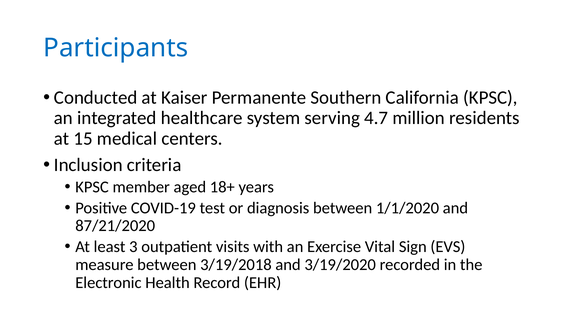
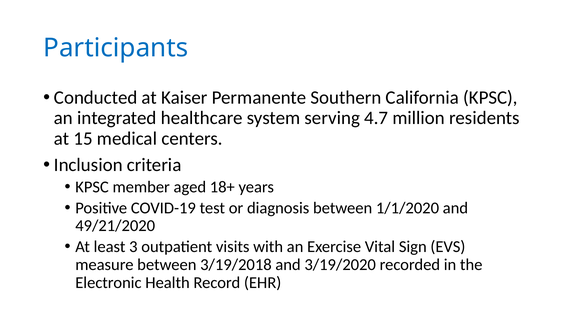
87/21/2020: 87/21/2020 -> 49/21/2020 (115, 225)
